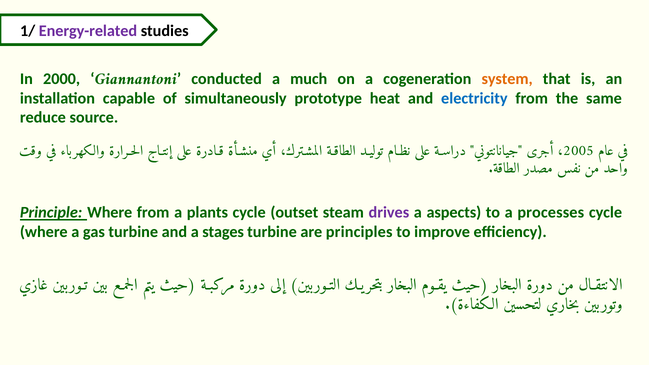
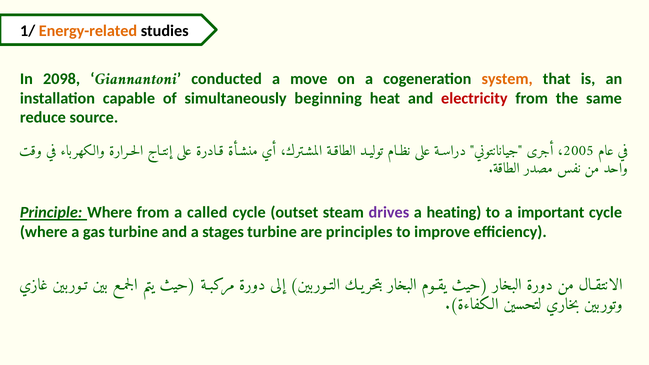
Energy-related colour: purple -> orange (88, 31)
2000: 2000 -> 2098 (62, 79)
much: much -> move (309, 79)
prototype: prototype -> beginning (328, 98)
electricity colour: blue -> red (474, 98)
plants: plants -> called (207, 213)
aspects: aspects -> heating (454, 213)
processes: processes -> important (551, 213)
